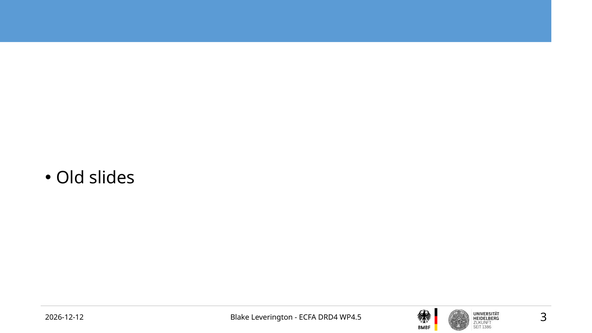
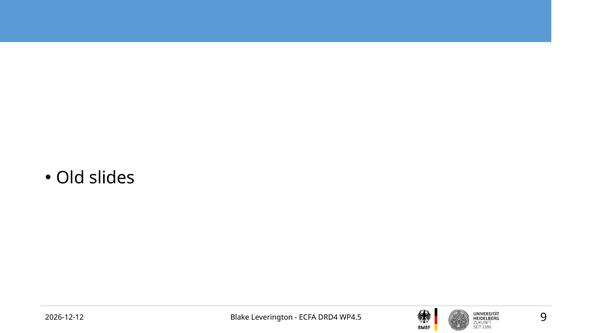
3: 3 -> 9 (544, 317)
